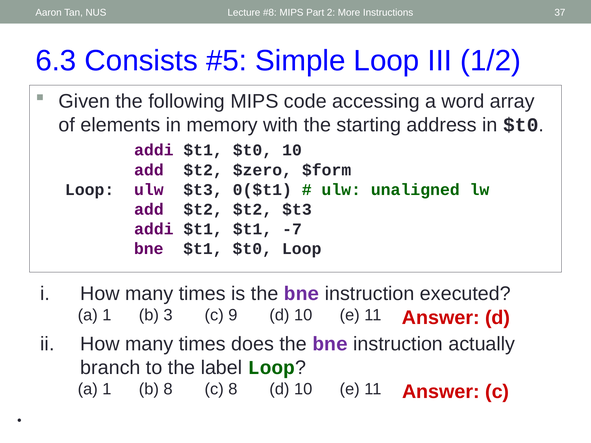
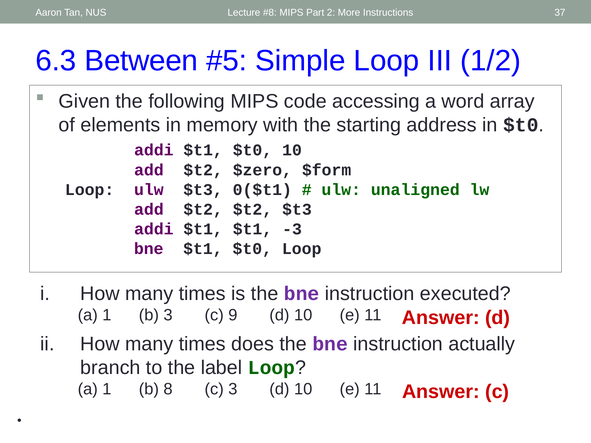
Consists: Consists -> Between (141, 61)
-7: -7 -> -3 (292, 229)
c 8: 8 -> 3 (233, 389)
